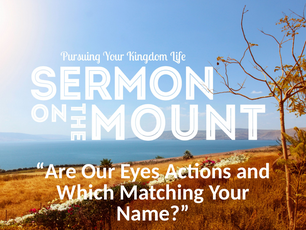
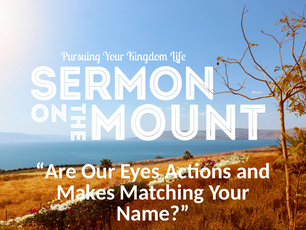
Which: Which -> Makes (86, 192)
